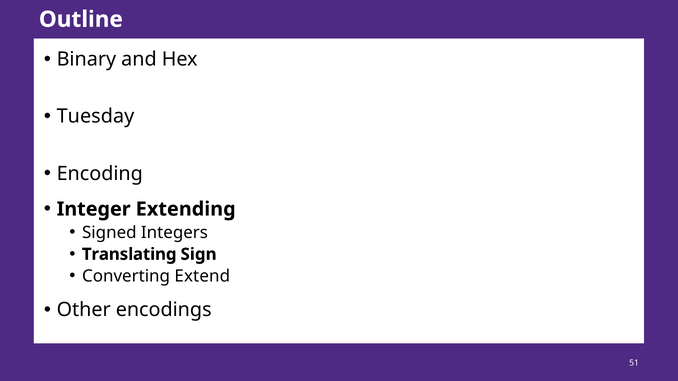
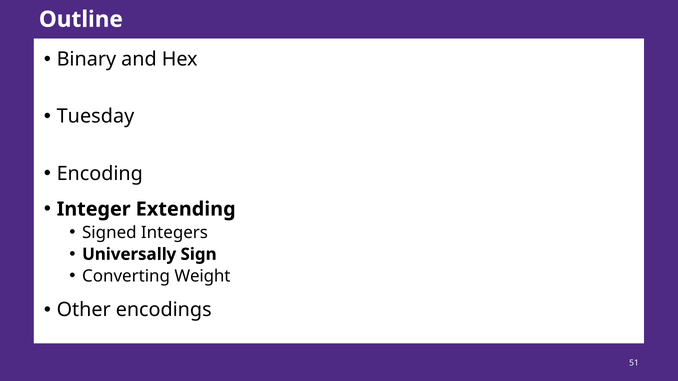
Translating: Translating -> Universally (129, 254)
Extend: Extend -> Weight (202, 276)
